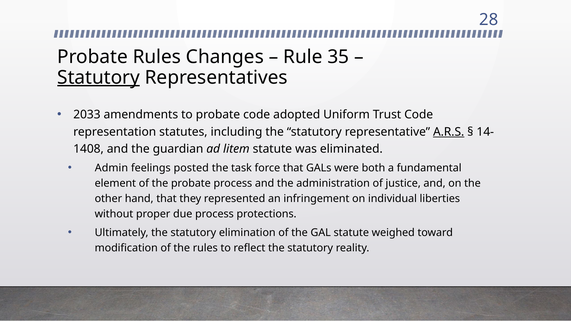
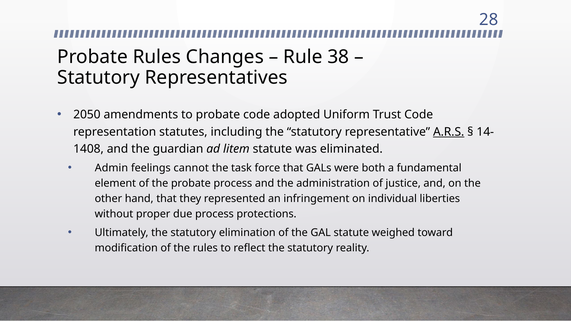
35: 35 -> 38 (338, 57)
Statutory underline: present -> none (99, 78)
2033: 2033 -> 2050 (87, 115)
posted: posted -> cannot (191, 168)
